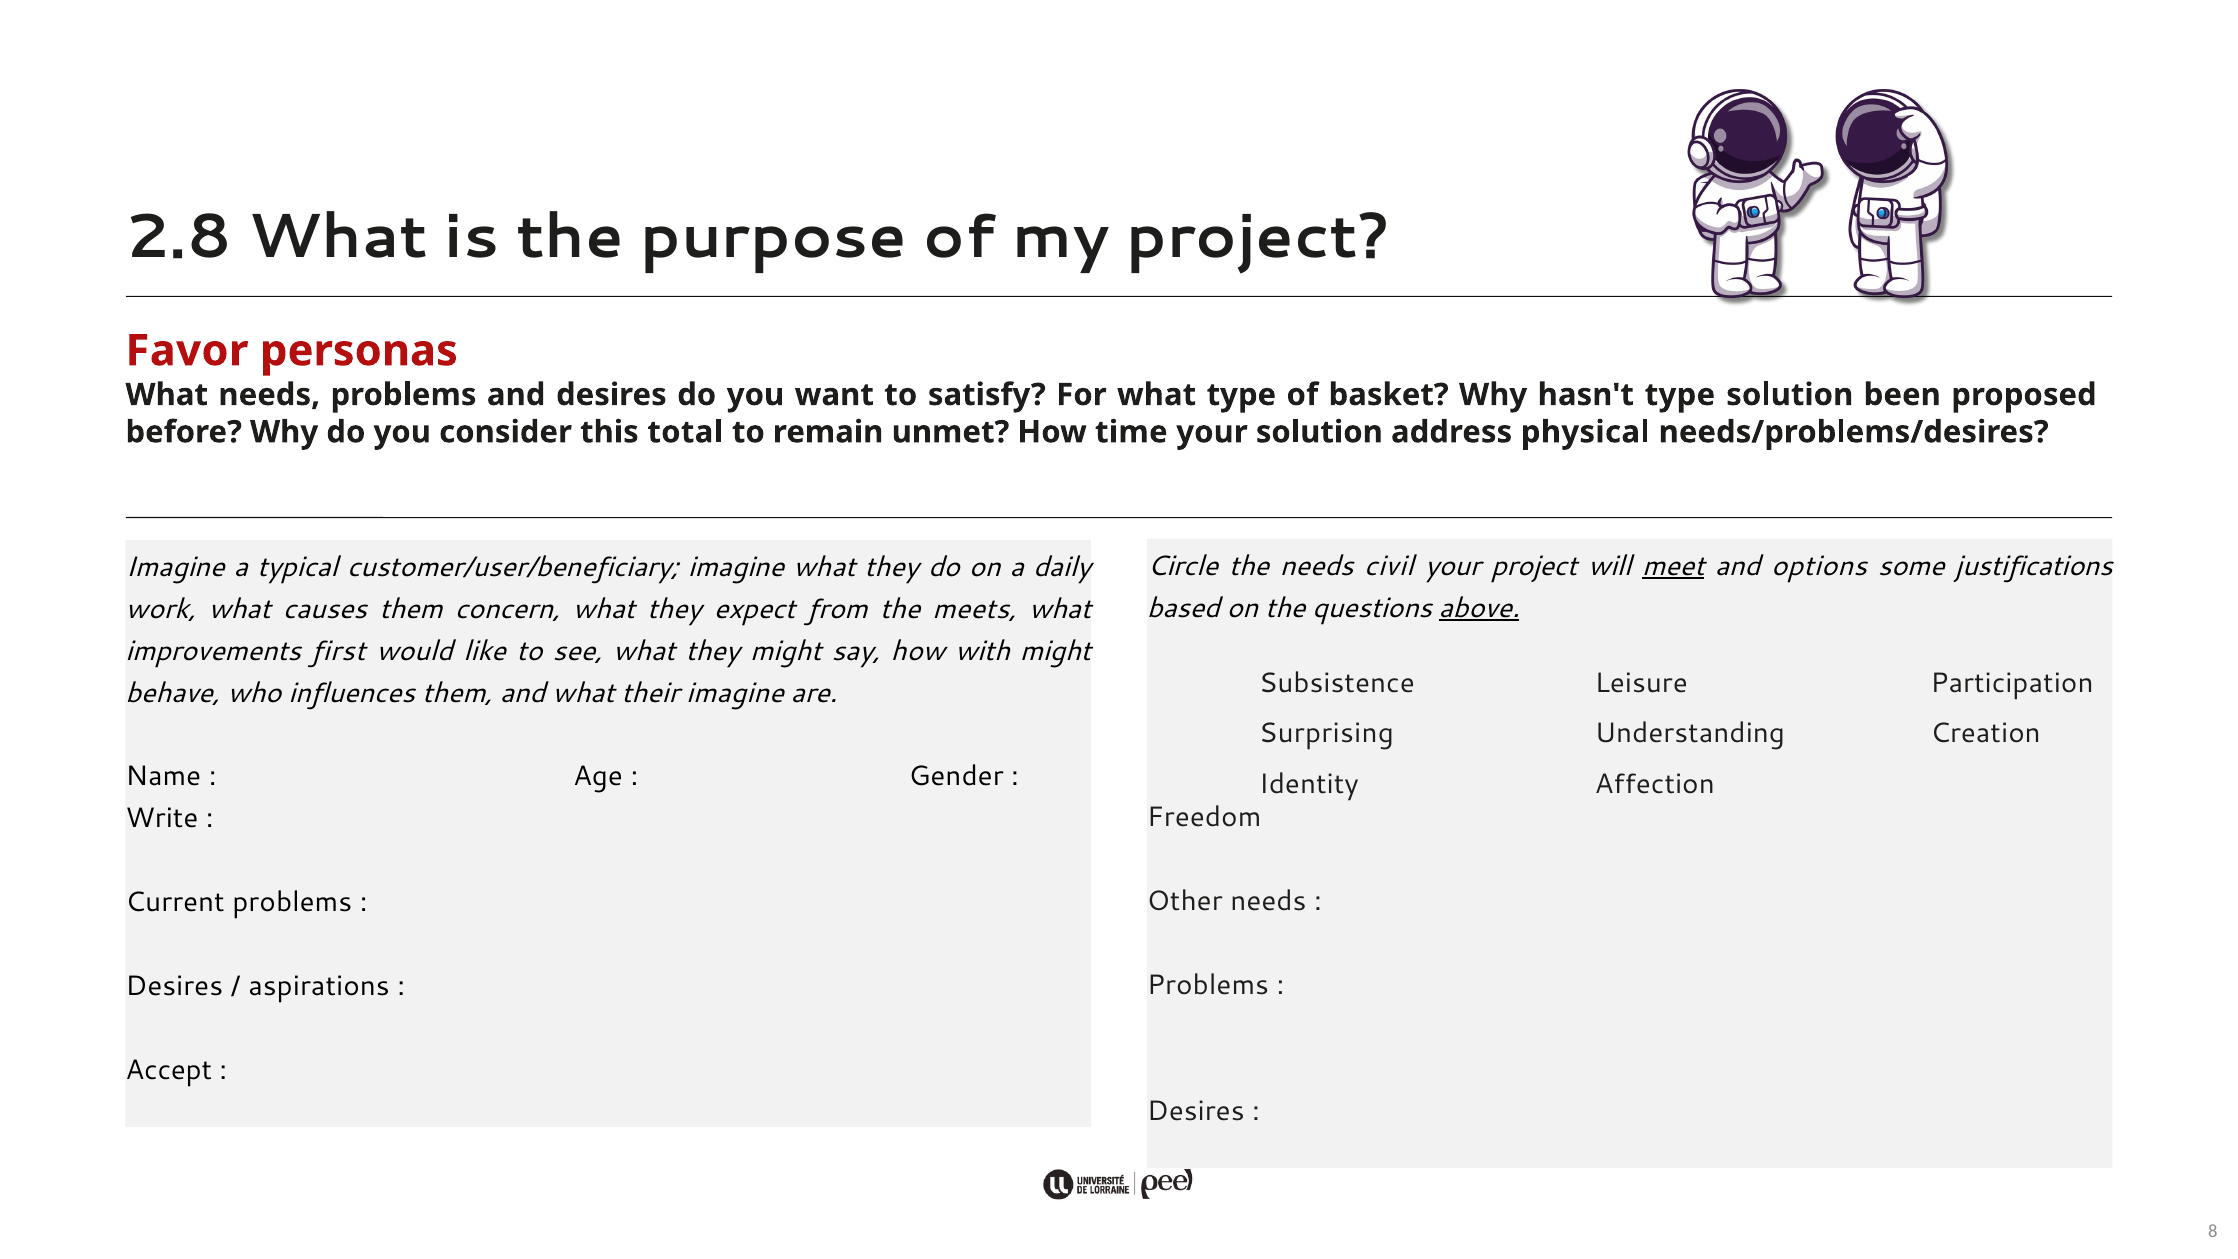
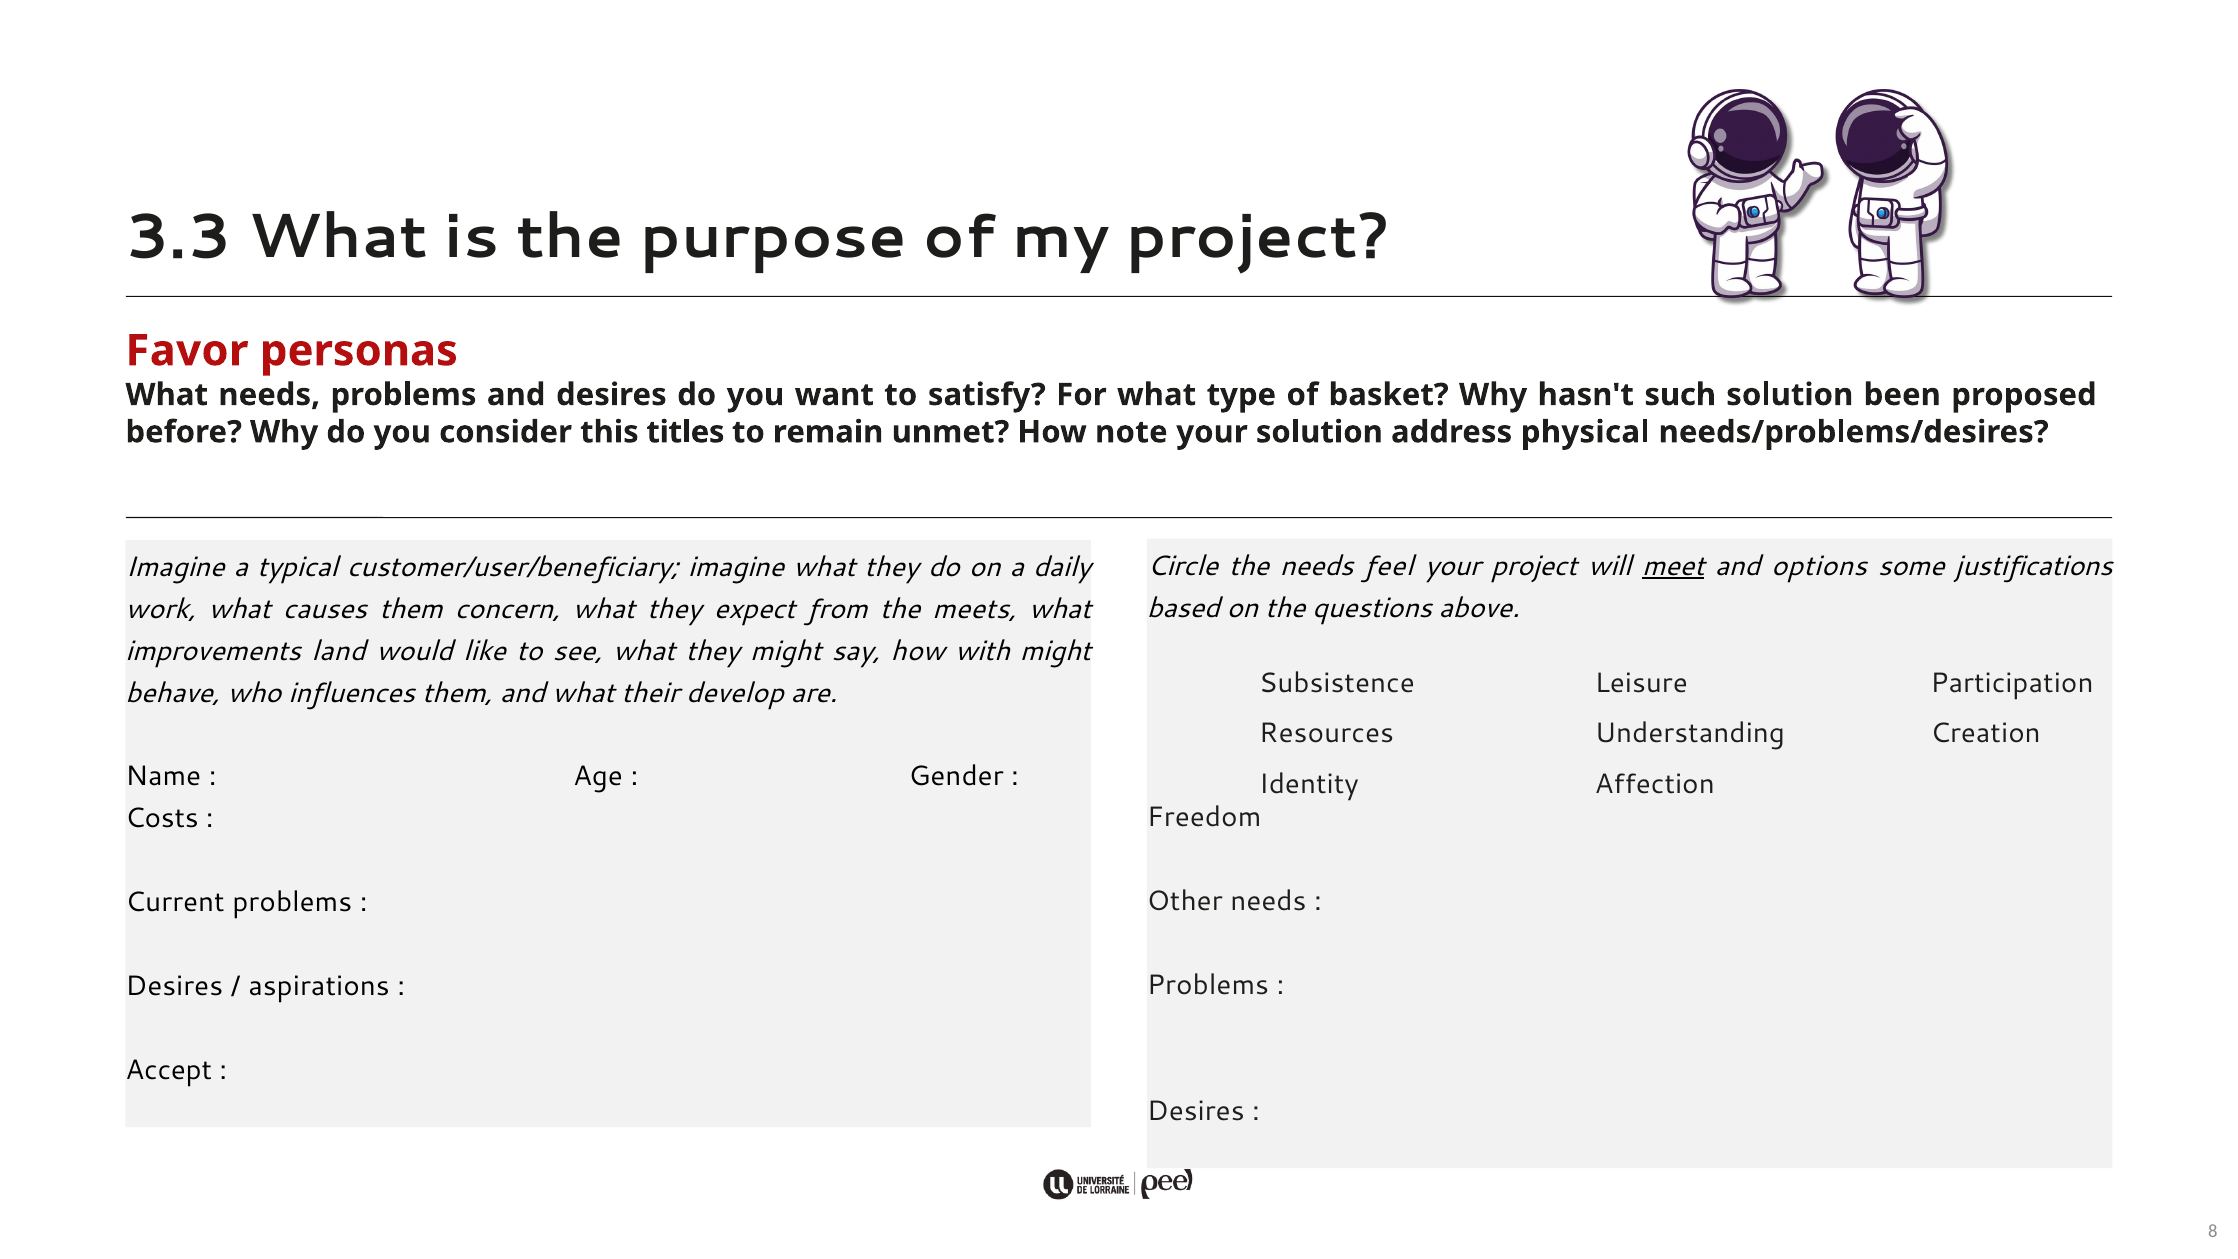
2.8: 2.8 -> 3.3 (178, 237)
hasn't type: type -> such (1680, 395)
total: total -> titles (685, 432)
time: time -> note (1131, 432)
civil: civil -> feel (1389, 566)
above underline: present -> none (1479, 608)
first: first -> land (339, 651)
their imagine: imagine -> develop (735, 693)
Surprising: Surprising -> Resources (1326, 734)
Write: Write -> Costs (162, 819)
